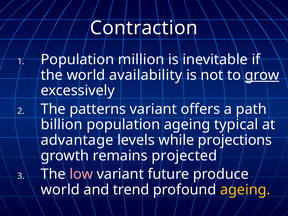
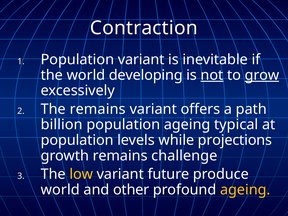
Population million: million -> variant (141, 60)
availability: availability -> developing (146, 75)
not underline: none -> present (212, 75)
The patterns: patterns -> remains (98, 109)
advantage: advantage -> population (77, 140)
projected: projected -> challenge (184, 156)
low colour: pink -> yellow (81, 174)
trend: trend -> other (131, 190)
